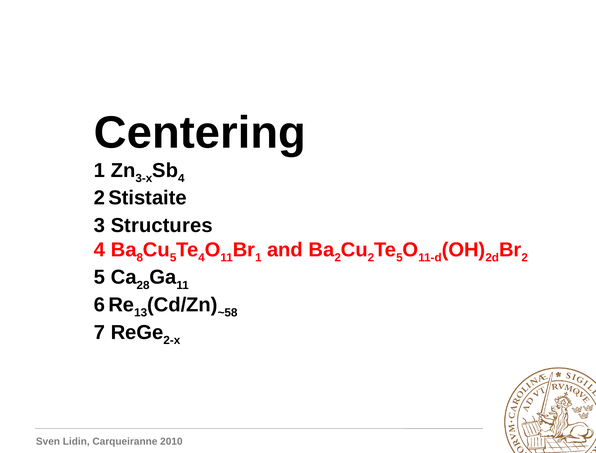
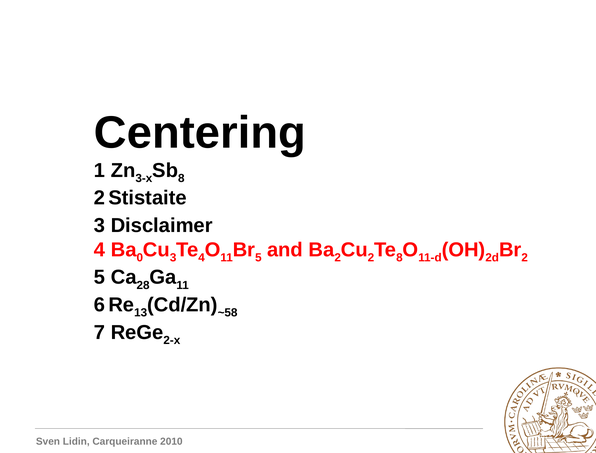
4: 4 -> 8 (181, 178)
Structures: Structures -> Disclaimer (162, 226)
8: 8 -> 0 (140, 258)
5: 5 -> 3 (173, 258)
1: 1 -> 5 (258, 258)
5: 5 -> 8 (399, 258)
